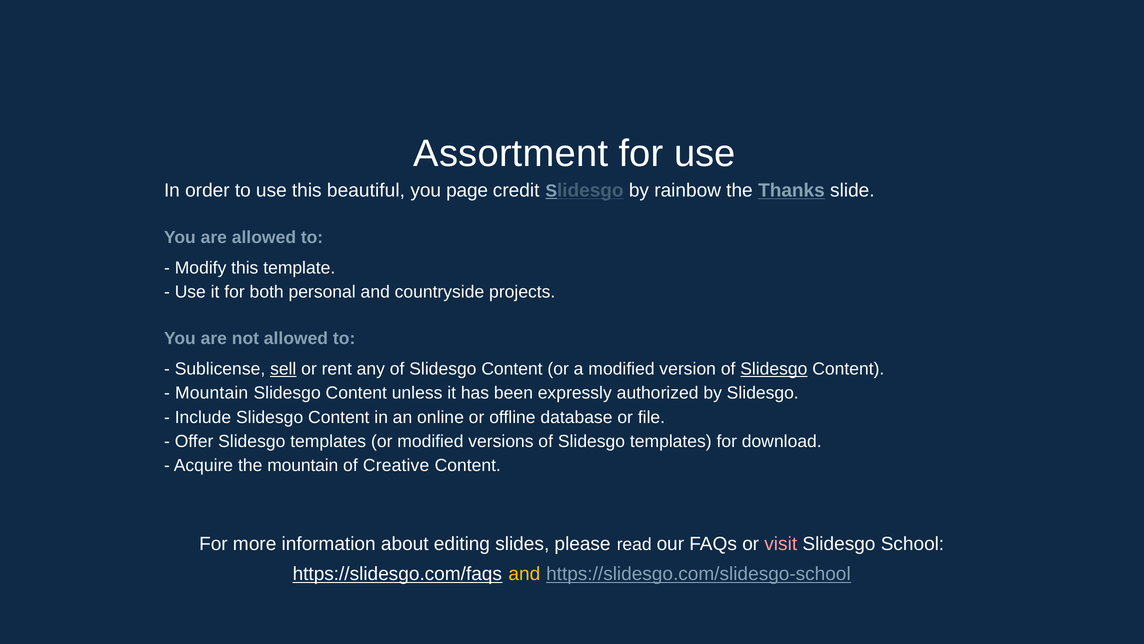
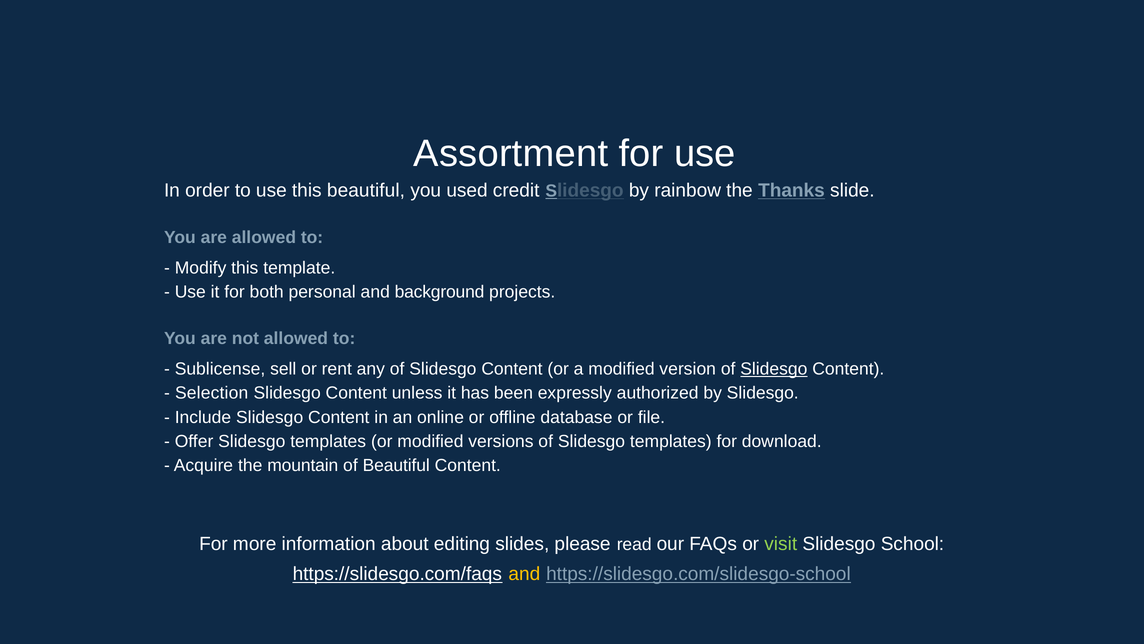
page: page -> used (467, 190)
countryside: countryside -> background (440, 292)
sell underline: present -> none (283, 369)
Mountain: Mountain -> Selection (212, 393)
of Creative: Creative -> Beautiful (396, 465)
visit colour: pink -> light green (781, 544)
